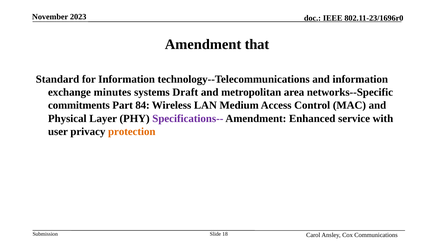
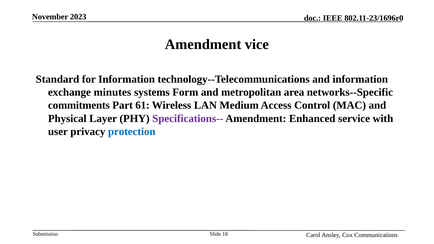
that: that -> vice (257, 44)
Draft: Draft -> Form (185, 92)
84: 84 -> 61 (143, 105)
protection colour: orange -> blue (132, 132)
